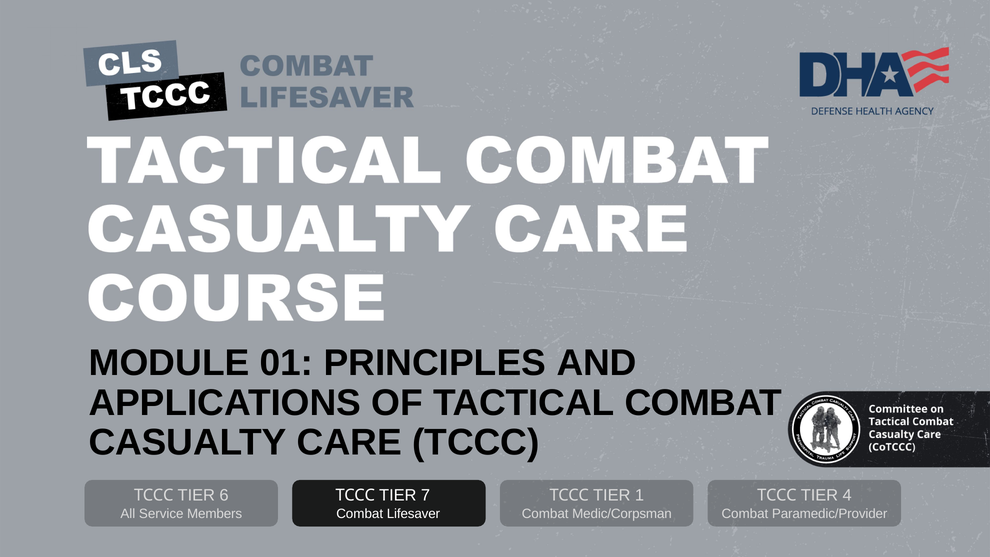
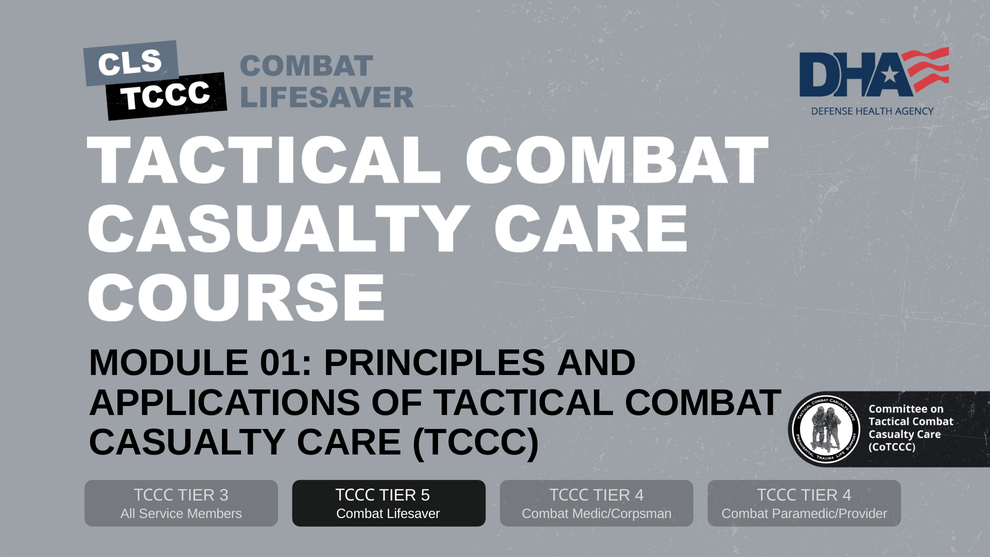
6: 6 -> 3 (224, 495)
7: 7 -> 5 (425, 495)
1: 1 -> 4 (639, 495)
